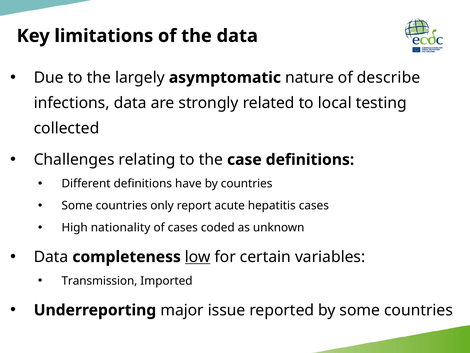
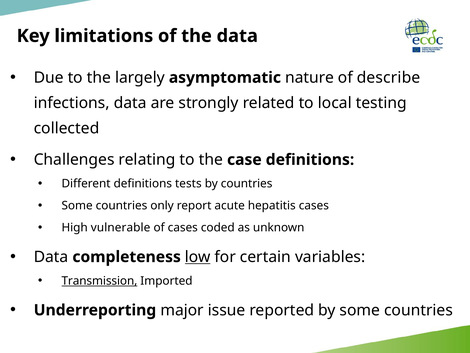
have: have -> tests (188, 183)
nationality: nationality -> vulnerable (121, 227)
Transmission underline: none -> present (99, 281)
